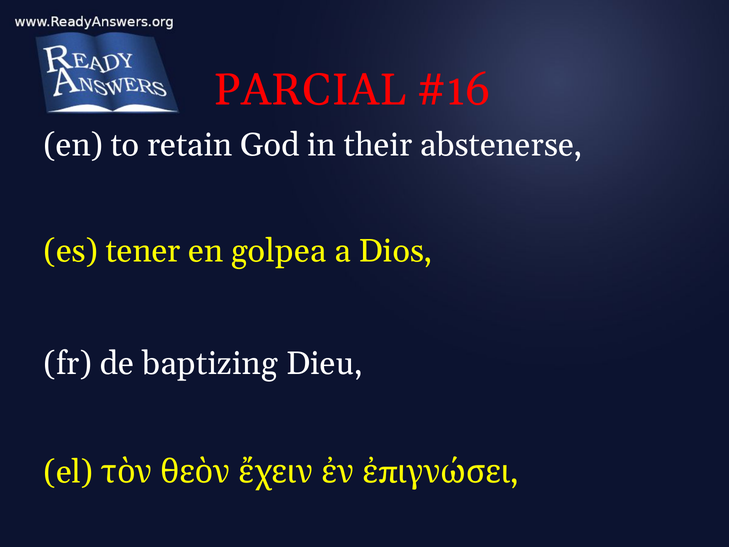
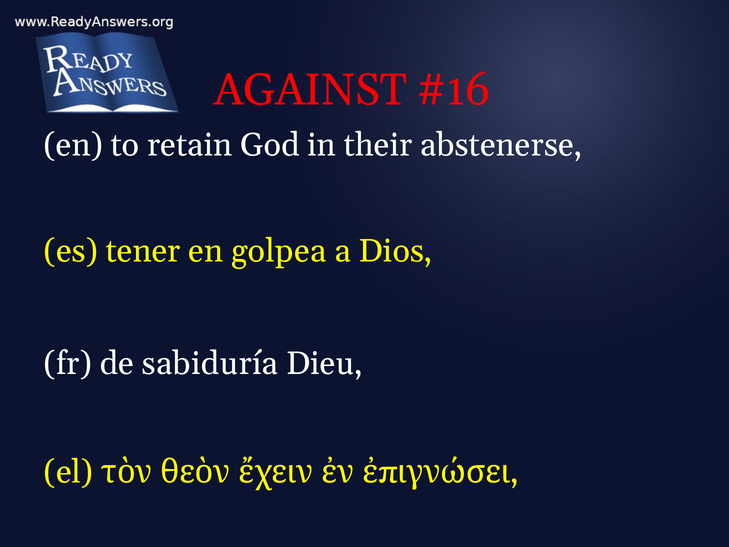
PARCIAL: PARCIAL -> AGAINST (310, 90)
baptizing: baptizing -> sabiduría (210, 363)
